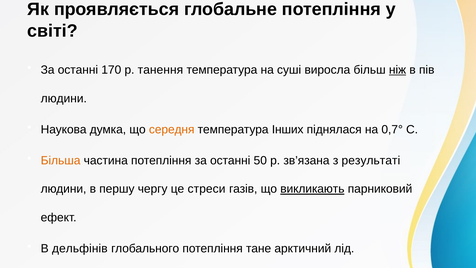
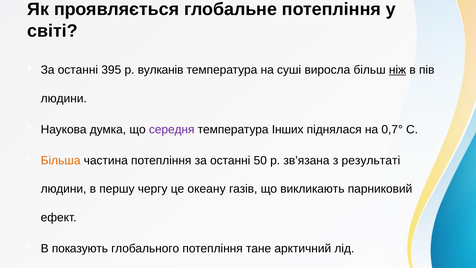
170: 170 -> 395 (111, 70)
танення: танення -> вулканів (161, 70)
середня colour: orange -> purple (172, 129)
стреси: стреси -> океану (207, 189)
викликають underline: present -> none (312, 189)
дельфінів: дельфінів -> показують (80, 248)
